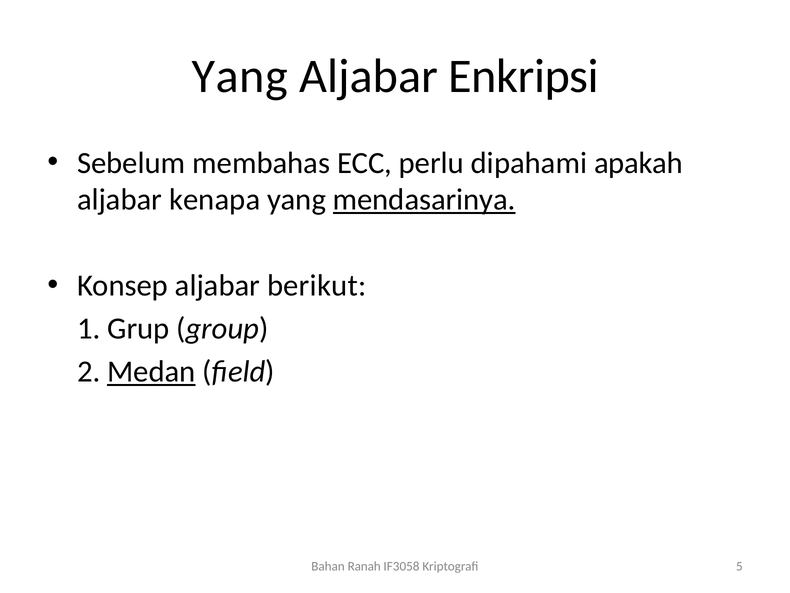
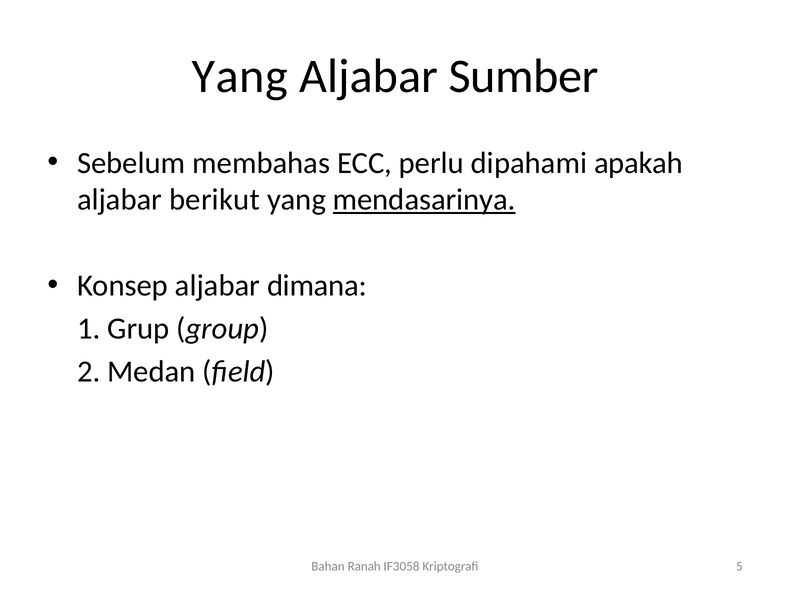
Enkripsi: Enkripsi -> Sumber (524, 76)
kenapa: kenapa -> berikut (215, 200)
berikut: berikut -> dimana (317, 285)
Medan underline: present -> none (151, 371)
